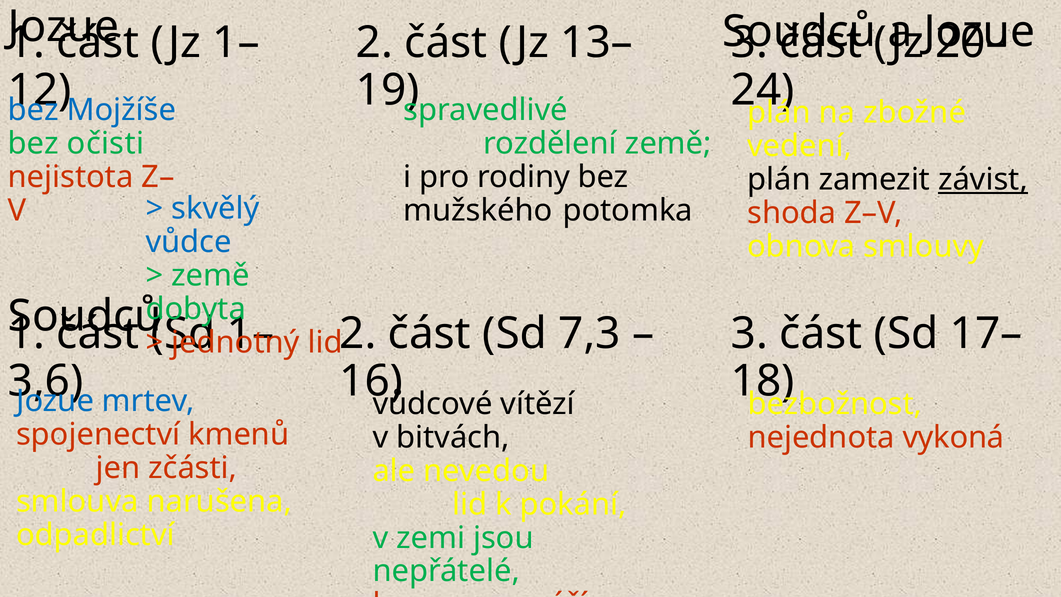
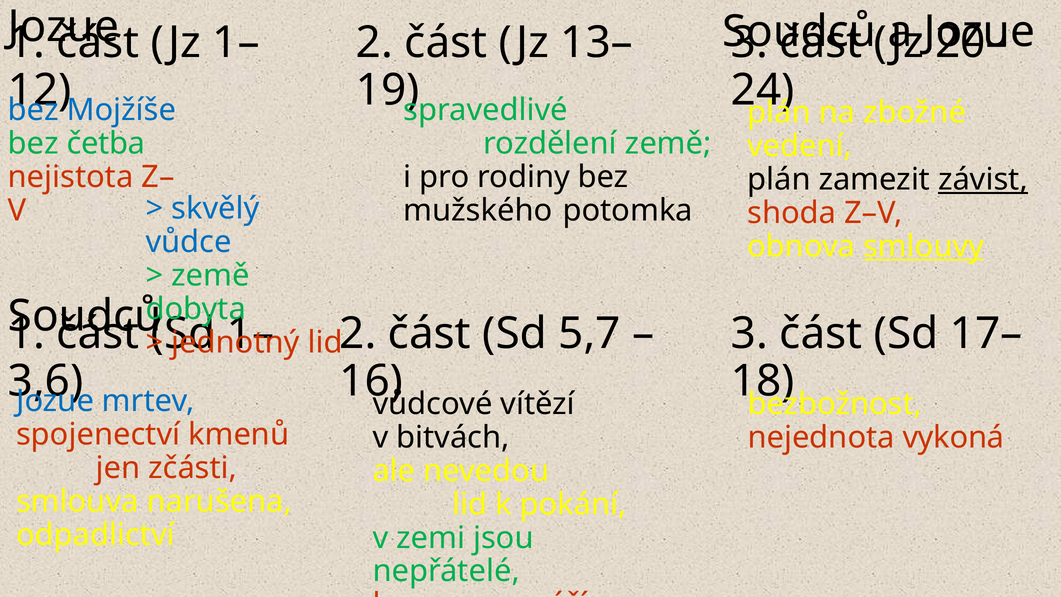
očisti: očisti -> četba (106, 143)
smlouvy underline: none -> present (924, 246)
7,3: 7,3 -> 5,7 (590, 333)
